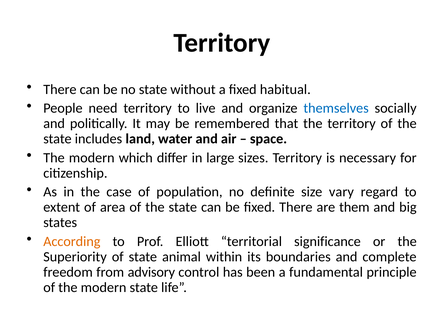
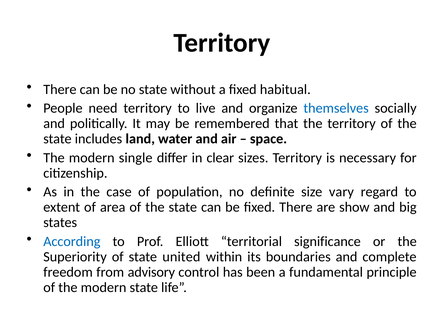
which: which -> single (136, 158)
large: large -> clear (220, 158)
them: them -> show (354, 207)
According colour: orange -> blue (72, 241)
animal: animal -> united (181, 257)
